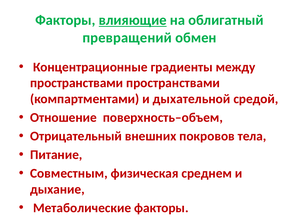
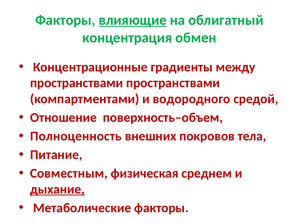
превращений: превращений -> концентрация (127, 38)
дыхательной: дыхательной -> водородного (192, 99)
Отрицательный: Отрицательный -> Полноценность (76, 136)
дыхание underline: none -> present (57, 190)
